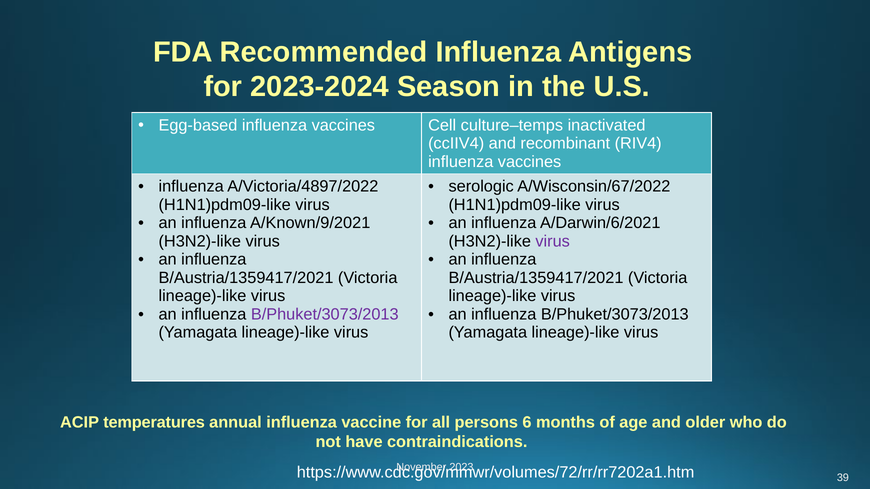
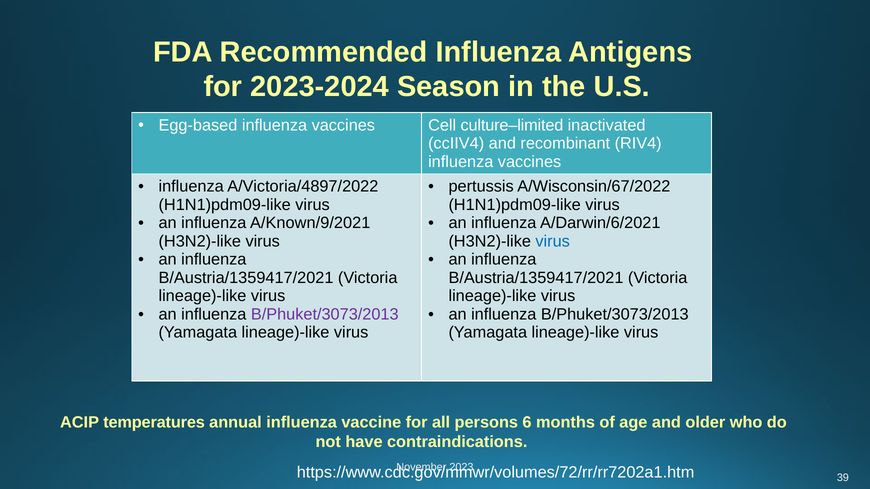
culture–temps: culture–temps -> culture–limited (512, 125)
serologic: serologic -> pertussis (481, 187)
virus colour: purple -> blue (553, 241)
